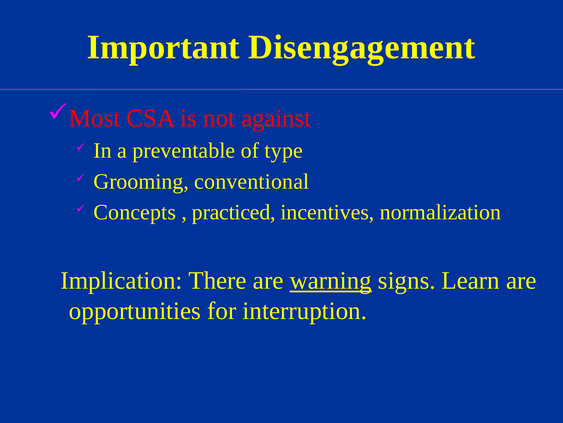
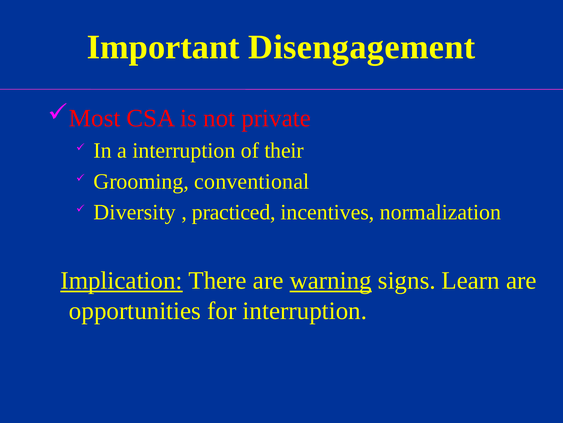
against: against -> private (276, 118)
a preventable: preventable -> interruption (184, 150)
type: type -> their (284, 150)
Concepts: Concepts -> Diversity (135, 212)
Implication underline: none -> present (121, 280)
